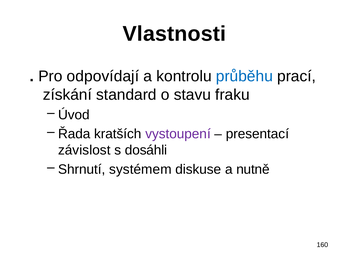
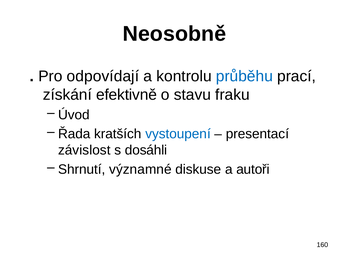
Vlastnosti: Vlastnosti -> Neosobně (174, 34)
standard: standard -> efektivně (126, 95)
vystoupení colour: purple -> blue (178, 134)
systémem: systémem -> významné (140, 169)
nutně: nutně -> autoři (253, 169)
